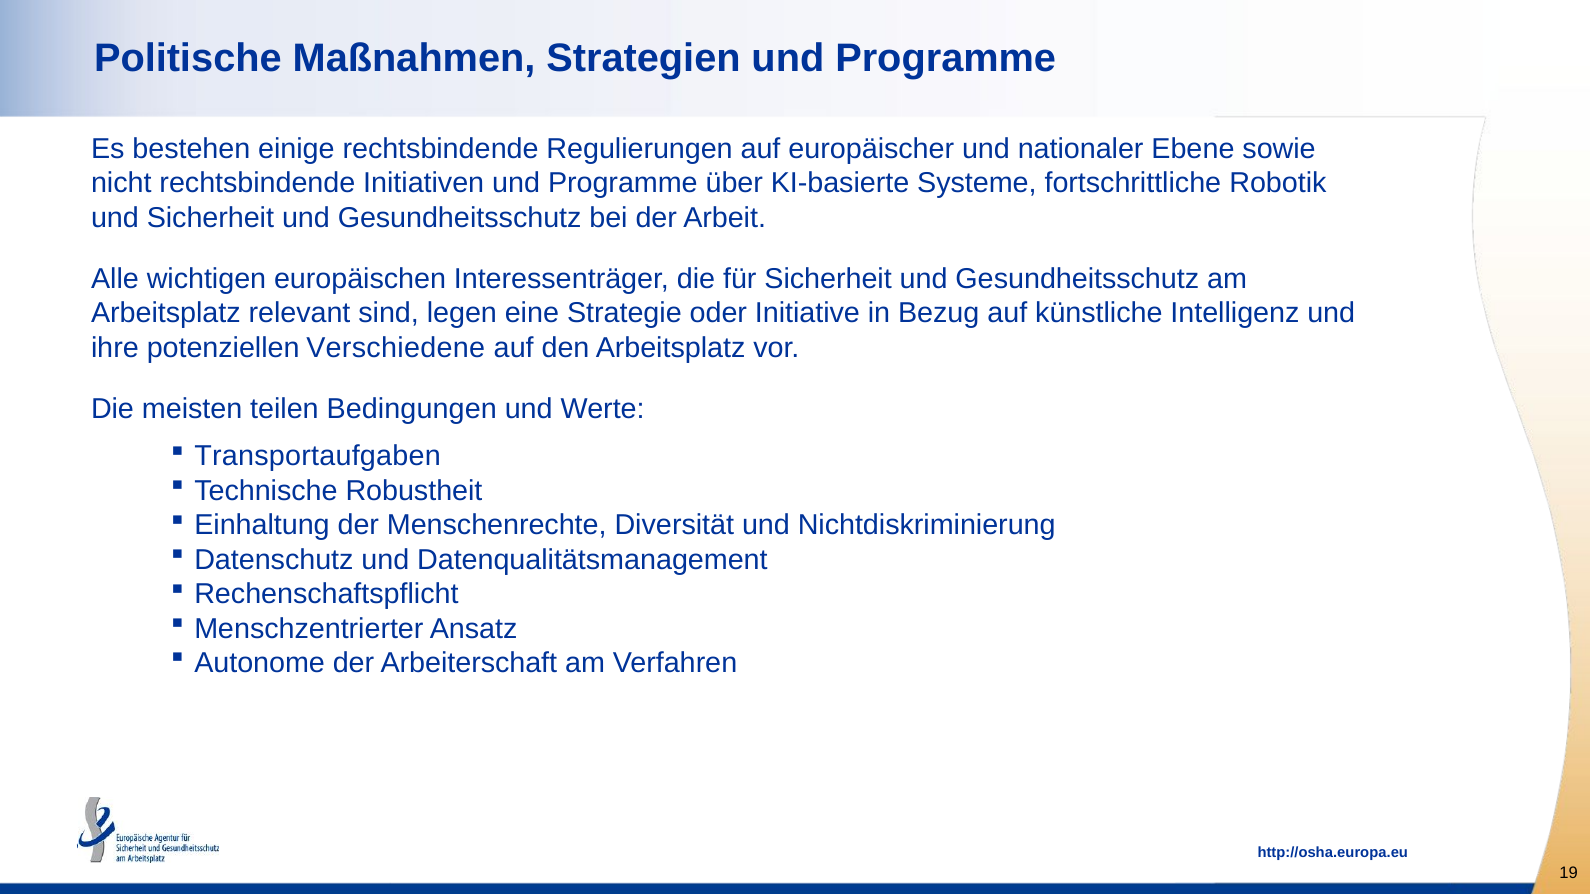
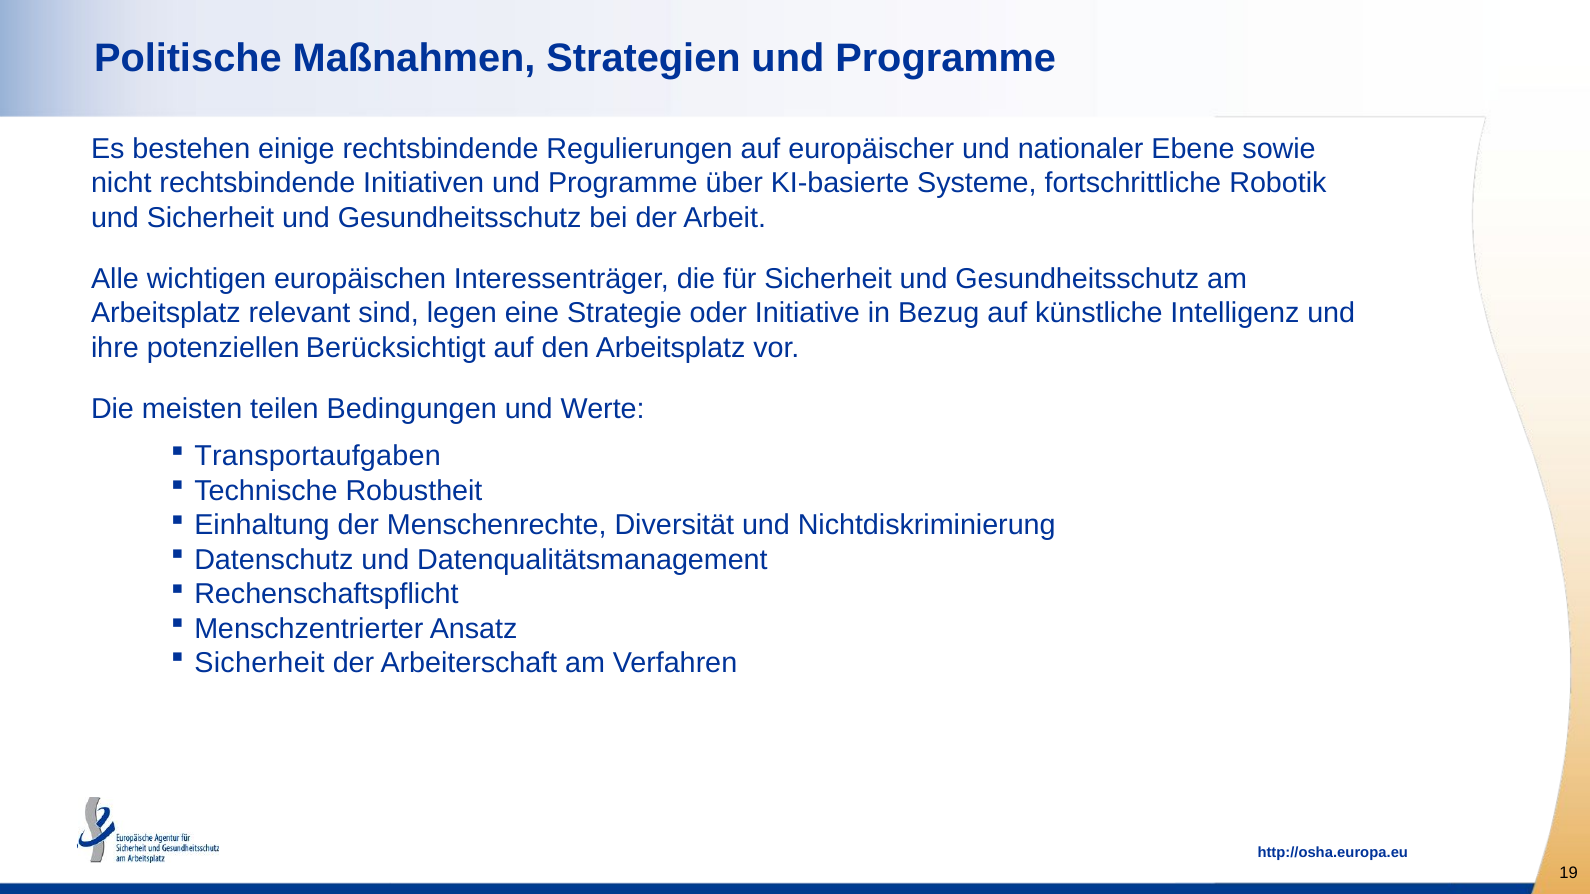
Verschiedene: Verschiedene -> Berücksichtigt (396, 348)
Autonome: Autonome -> Sicherheit (260, 664)
